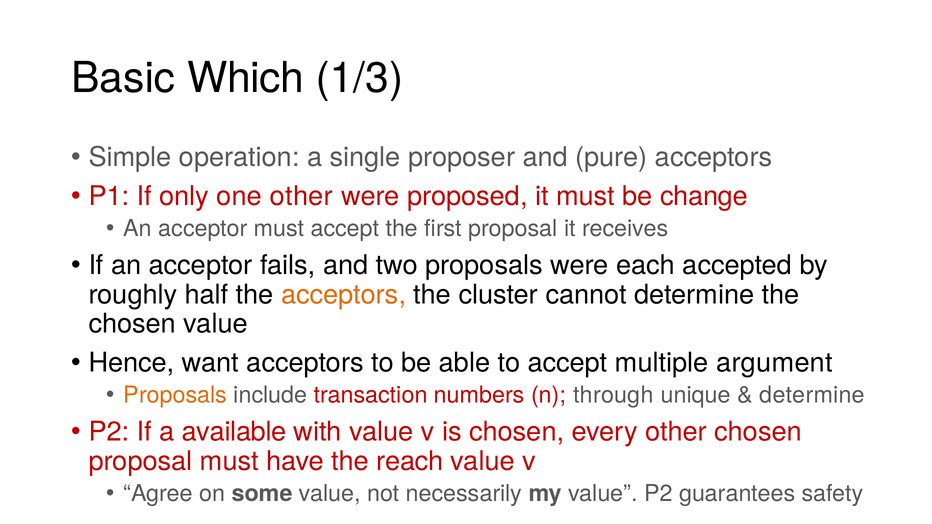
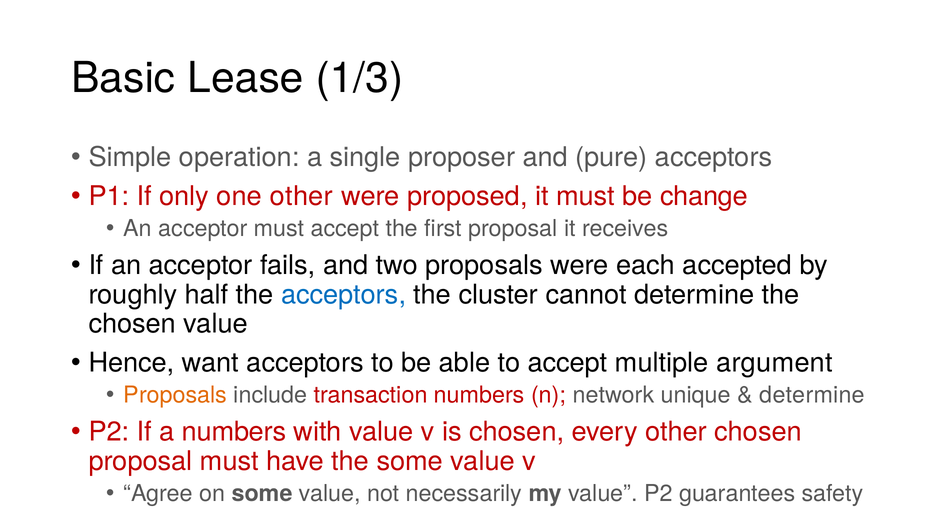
Which: Which -> Lease (245, 78)
acceptors colour: orange -> blue (344, 295)
through: through -> network (613, 395)
a available: available -> numbers (234, 432)
the reach: reach -> some (410, 462)
